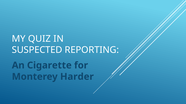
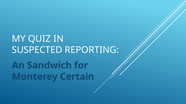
Cigarette: Cigarette -> Sandwich (49, 66)
Harder: Harder -> Certain (77, 77)
